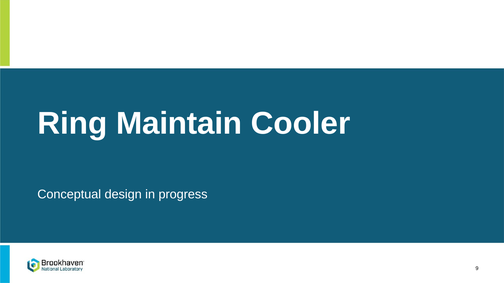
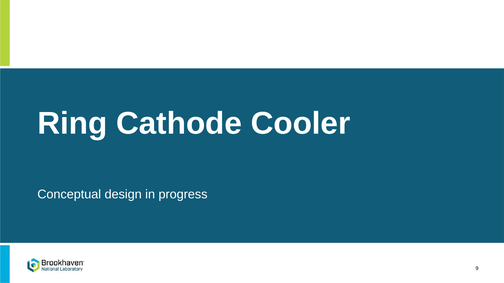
Maintain: Maintain -> Cathode (179, 124)
